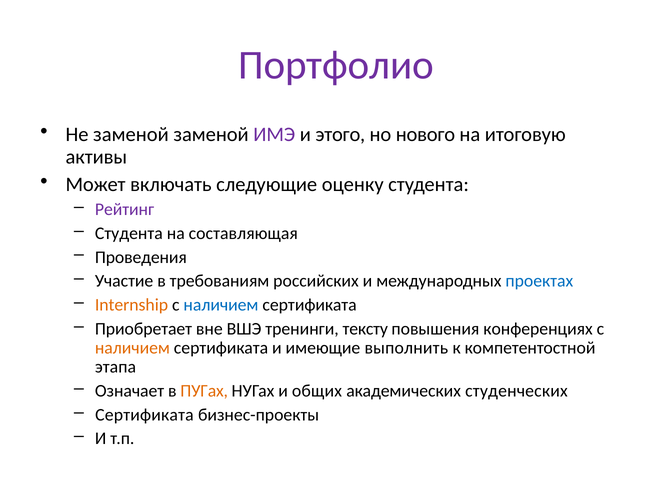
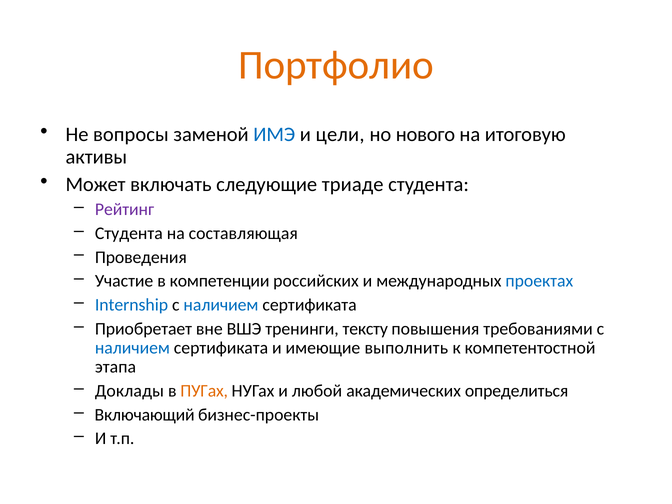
Портфолио colour: purple -> orange (336, 65)
Не заменой: заменой -> вопросы (131, 135)
ИМЭ colour: purple -> blue (274, 135)
этого: этого -> цели (340, 135)
оценку: оценку -> триаде (353, 184)
требованиям: требованиям -> компетенции (220, 281)
Internship colour: orange -> blue (132, 305)
конференциях: конференциях -> требованиями (538, 329)
наличием colour: orange -> blue (132, 348)
Означает: Означает -> Доклады (129, 391)
общих: общих -> любой (317, 391)
студенческих: студенческих -> определиться (517, 391)
Сертификата: Сертификата -> Включающий (145, 415)
